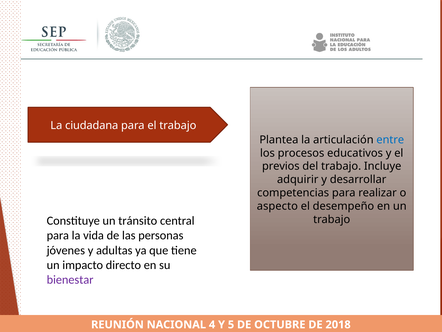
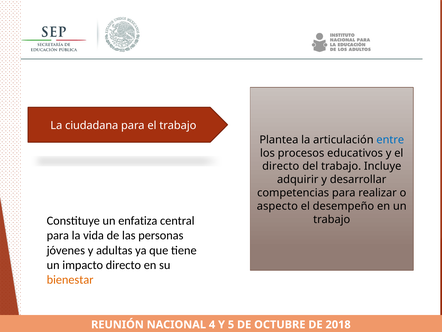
previos: previos -> directo (281, 166)
tránsito: tránsito -> enfatiza (138, 220)
bienestar colour: purple -> orange (70, 279)
